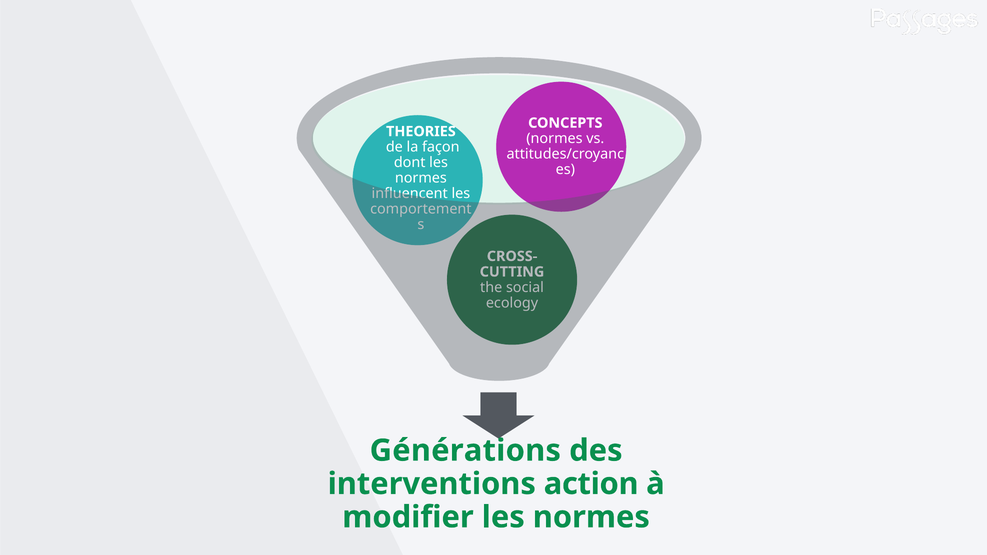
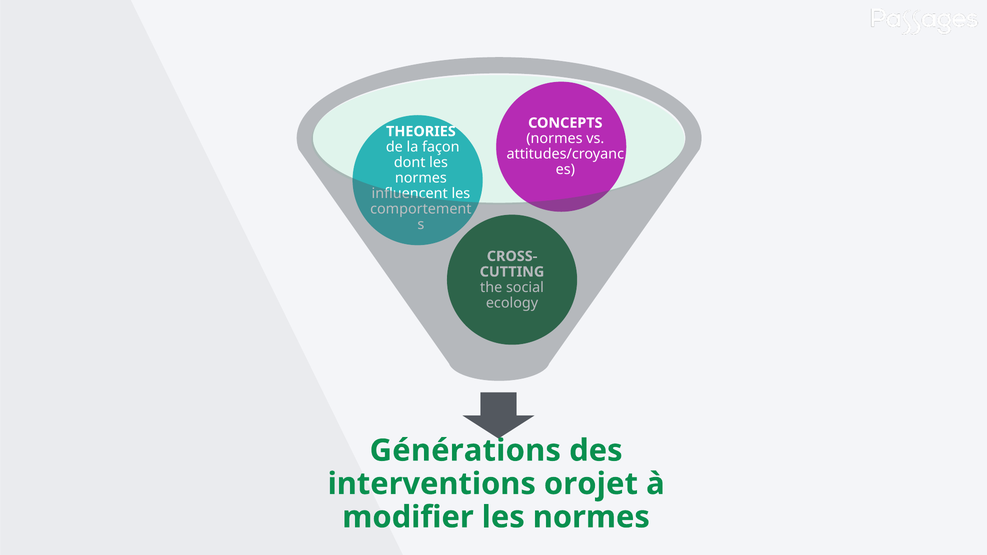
action: action -> orojet (591, 484)
